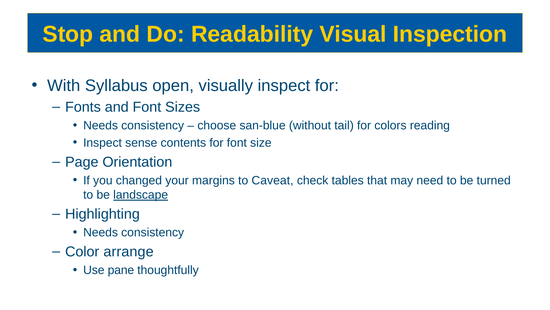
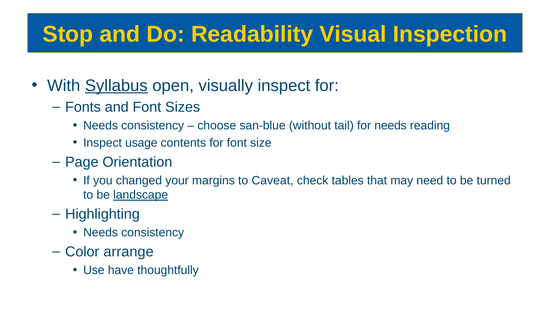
Syllabus underline: none -> present (116, 85)
for colors: colors -> needs (391, 125)
sense: sense -> usage (141, 143)
pane: pane -> have (121, 270)
